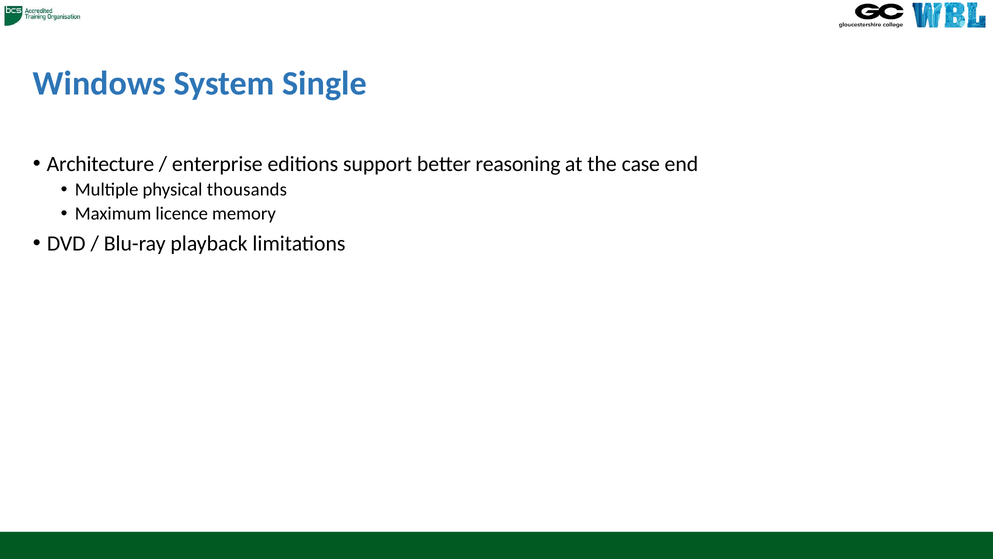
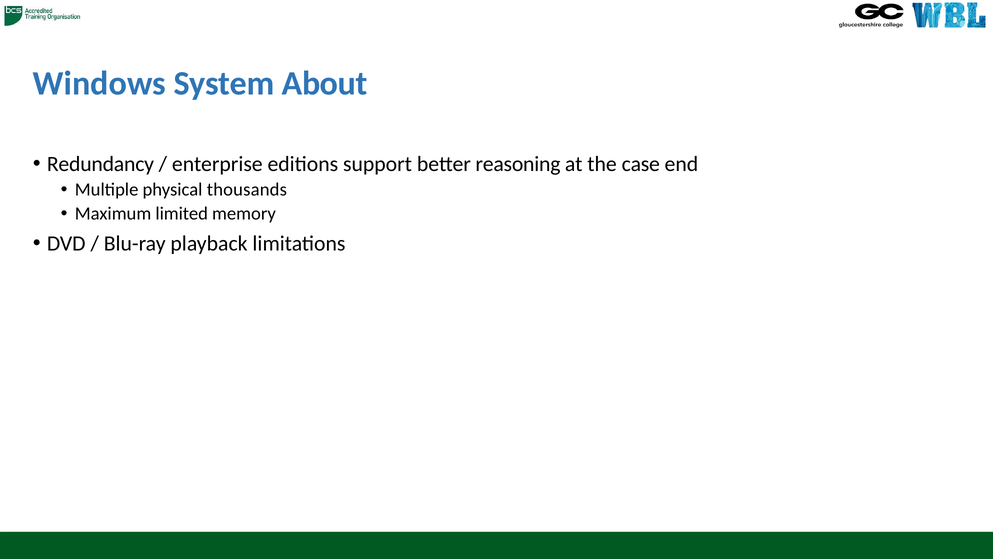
Single: Single -> About (325, 84)
Architecture: Architecture -> Redundancy (100, 164)
licence: licence -> limited (182, 214)
